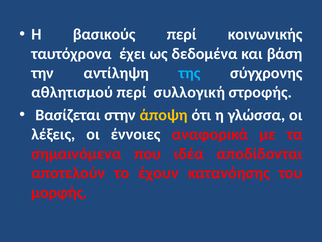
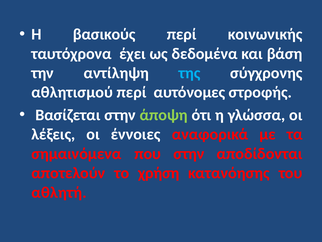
συλλογική: συλλογική -> αυτόνομες (189, 92)
άποψη colour: yellow -> light green (164, 115)
που ιδέα: ιδέα -> στην (189, 153)
έχουν: έχουν -> χρήση (159, 173)
μορφής: μορφής -> αθλητή (59, 192)
